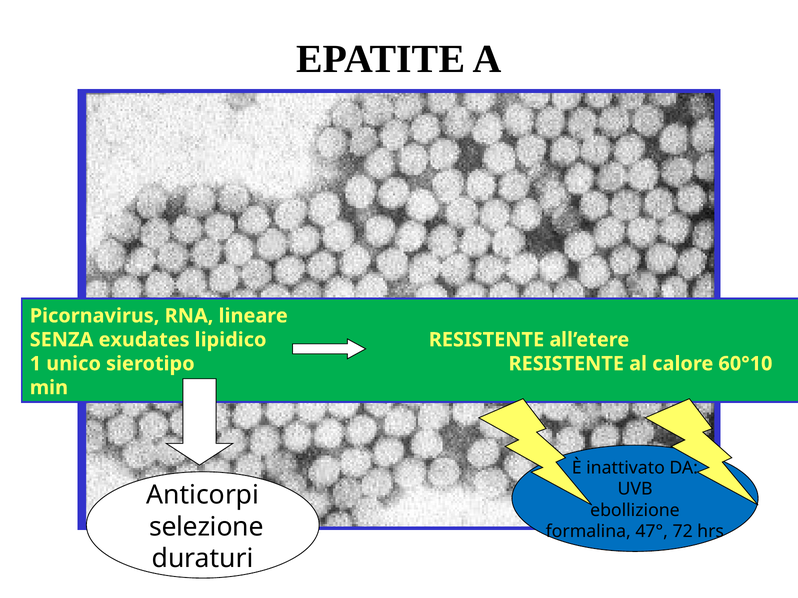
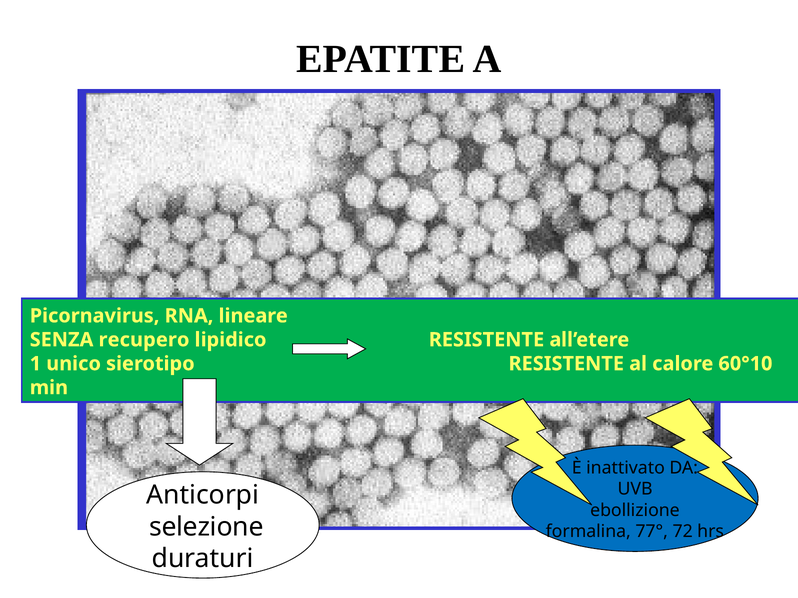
exudates: exudates -> recupero (144, 340)
47°: 47° -> 77° (652, 532)
